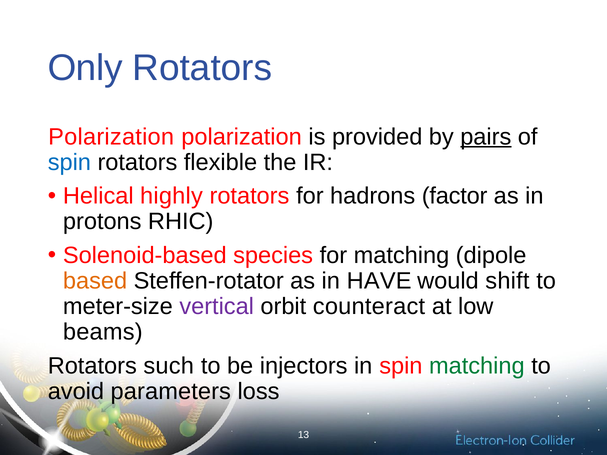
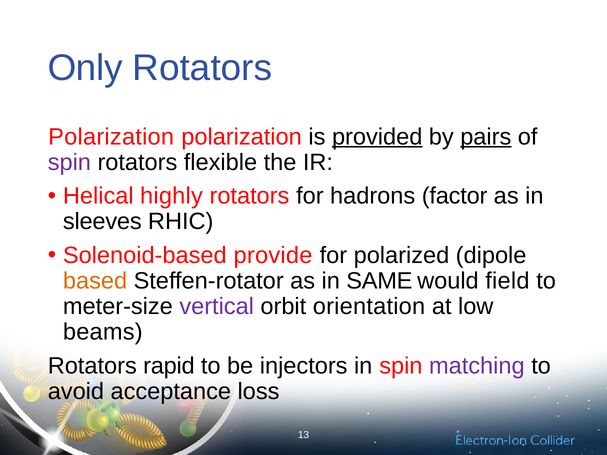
provided underline: none -> present (377, 137)
spin colour: blue -> purple (69, 162)
protons: protons -> sleeves (102, 222)
species: species -> provide (273, 256)
for matching: matching -> polarized (401, 256)
HAVE: HAVE -> SAME (379, 281)
shift: shift -> field (507, 281)
counteract: counteract -> orientation (369, 307)
such: such -> rapid (169, 366)
matching colour: green -> purple (477, 366)
parameters: parameters -> acceptance (171, 392)
